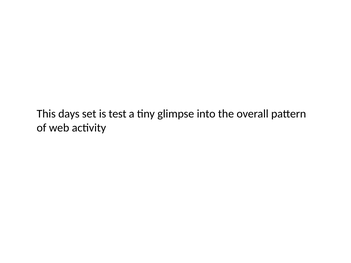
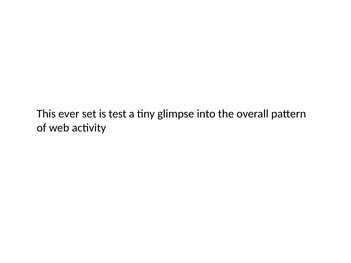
days: days -> ever (69, 114)
